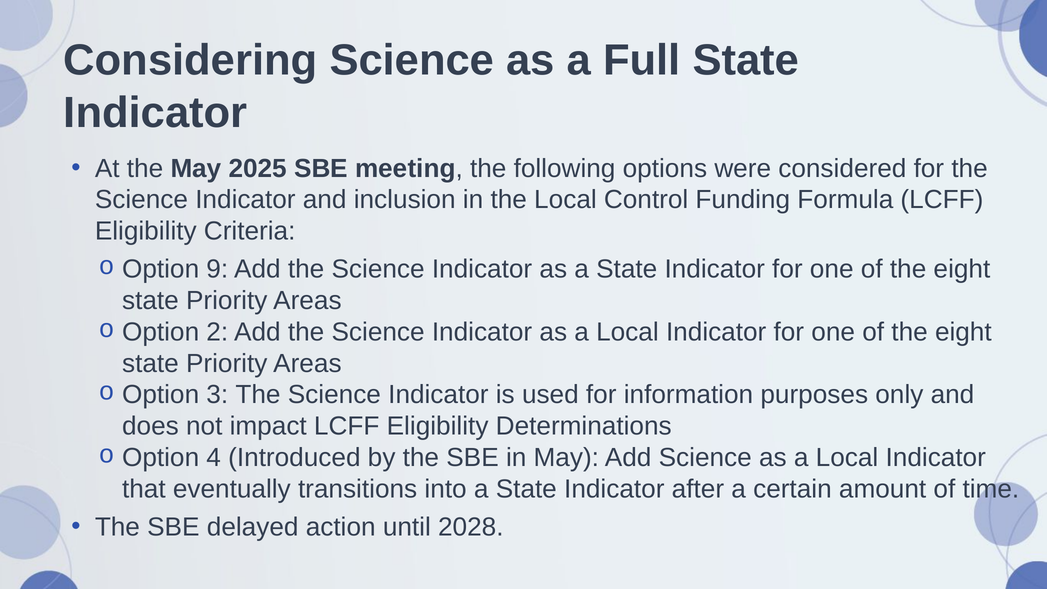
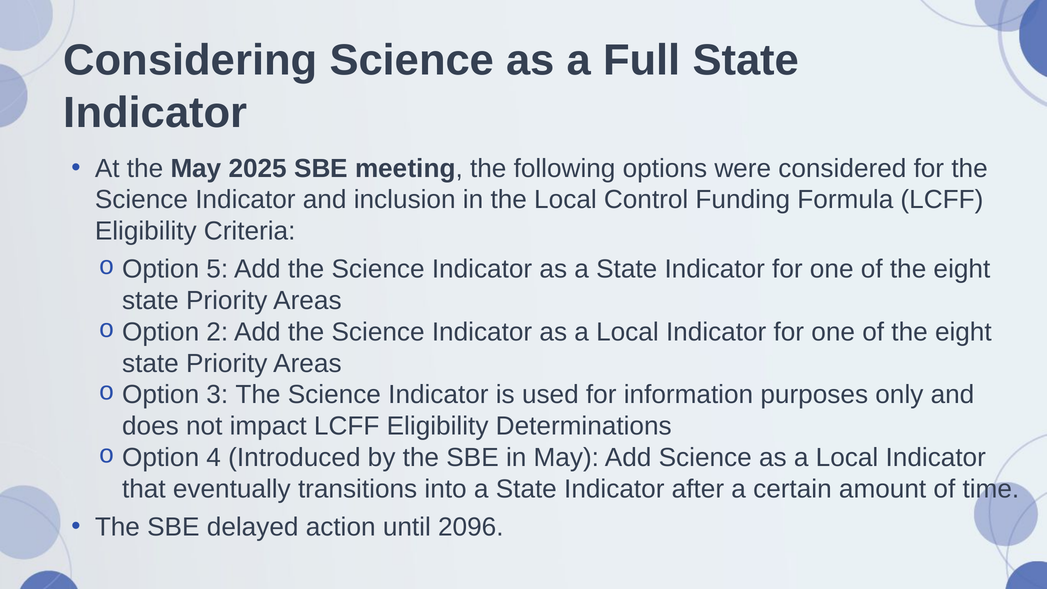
9: 9 -> 5 (217, 269)
2028: 2028 -> 2096 (471, 527)
